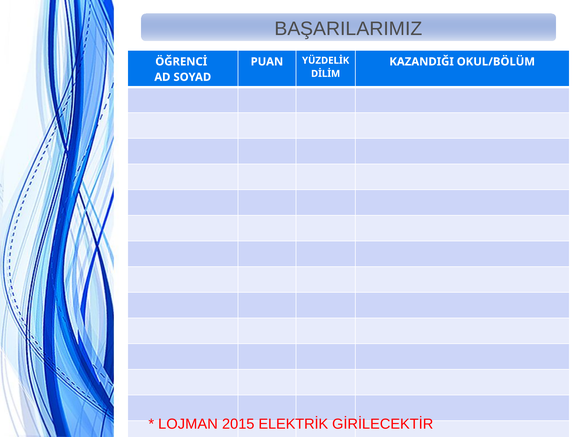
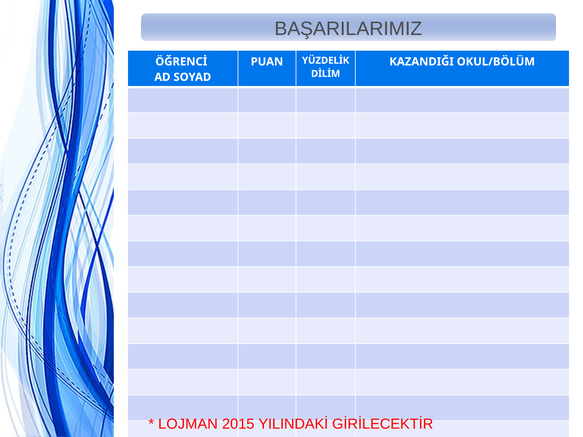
ELEKTRİK: ELEKTRİK -> YILINDAKİ (293, 424)
